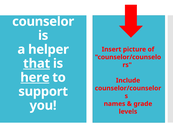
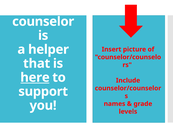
that underline: present -> none (37, 64)
